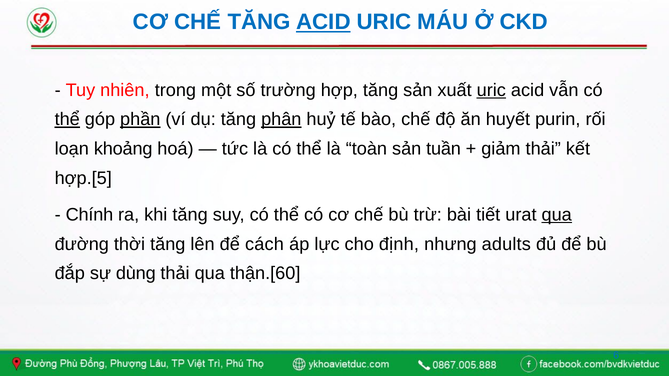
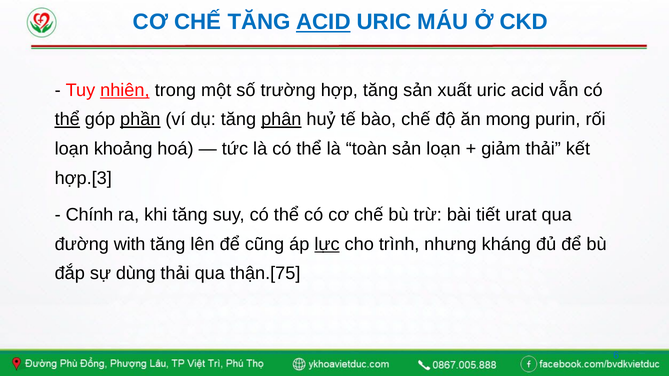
nhiên underline: none -> present (125, 90)
uric underline: present -> none (491, 90)
huyết: huyết -> mong (508, 120)
sản tuần: tuần -> loạn (443, 149)
hợp.[5: hợp.[5 -> hợp.[3 (83, 178)
qua underline: present -> none (557, 215)
thời: thời -> with (130, 244)
cách: cách -> cũng (265, 244)
lực underline: none -> present (327, 244)
định: định -> trình (399, 244)
adults: adults -> kháng (506, 244)
thận.[60: thận.[60 -> thận.[75 (265, 274)
